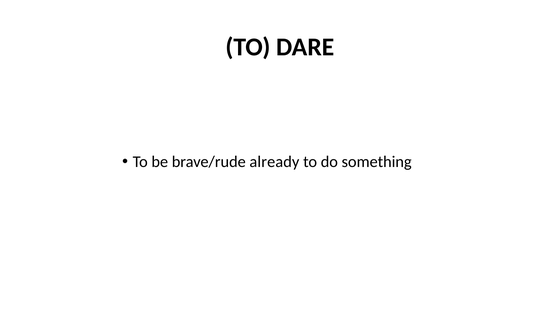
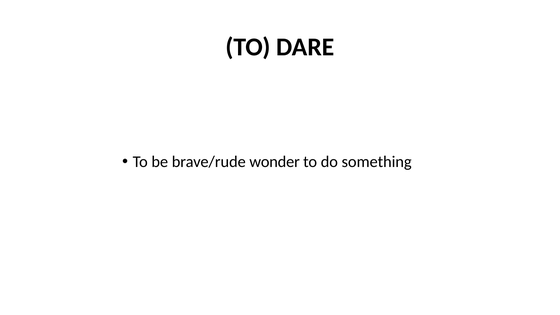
already: already -> wonder (275, 162)
